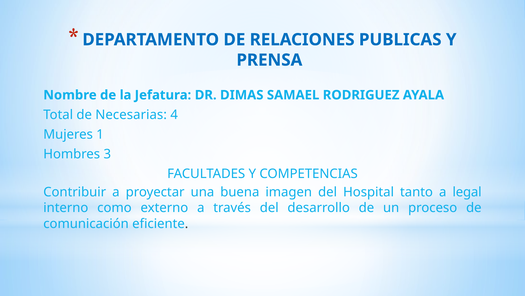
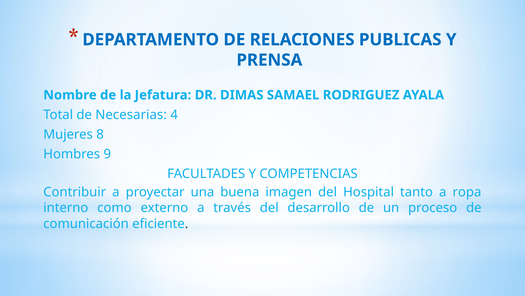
1: 1 -> 8 (100, 134)
3: 3 -> 9 (107, 154)
legal: legal -> ropa (467, 192)
